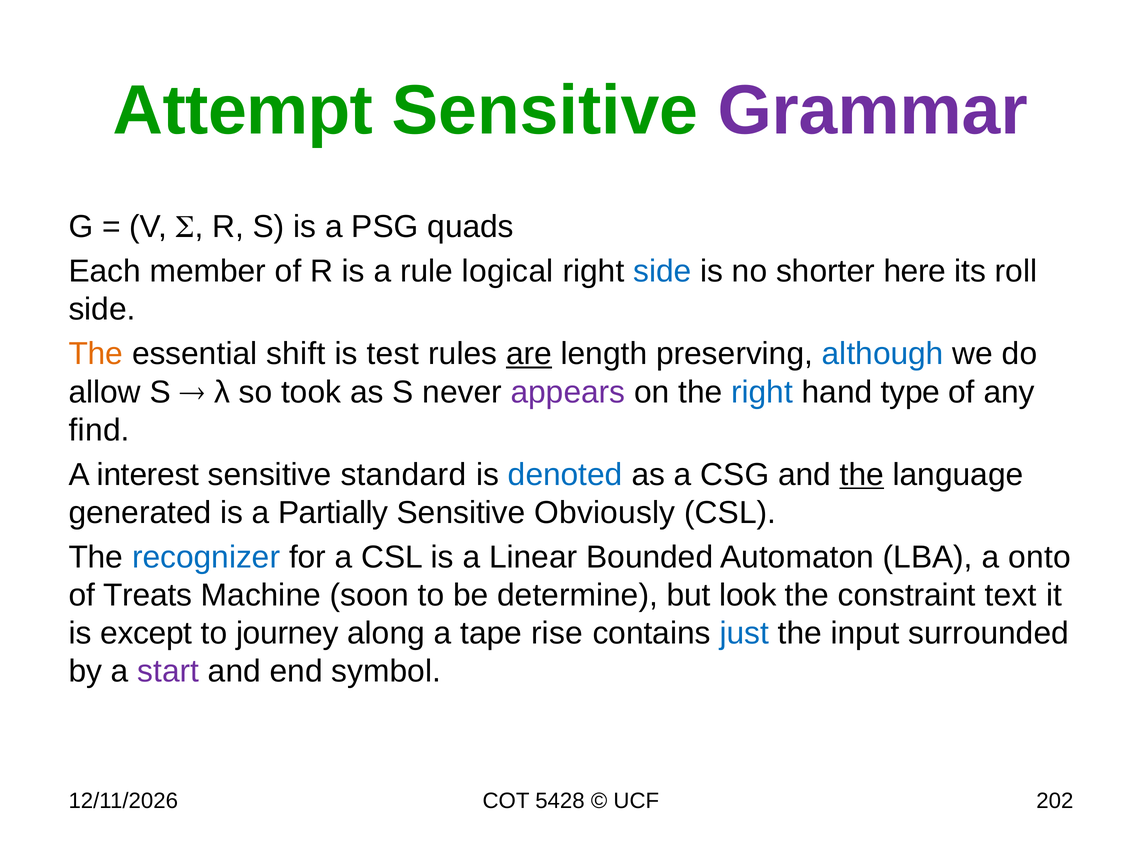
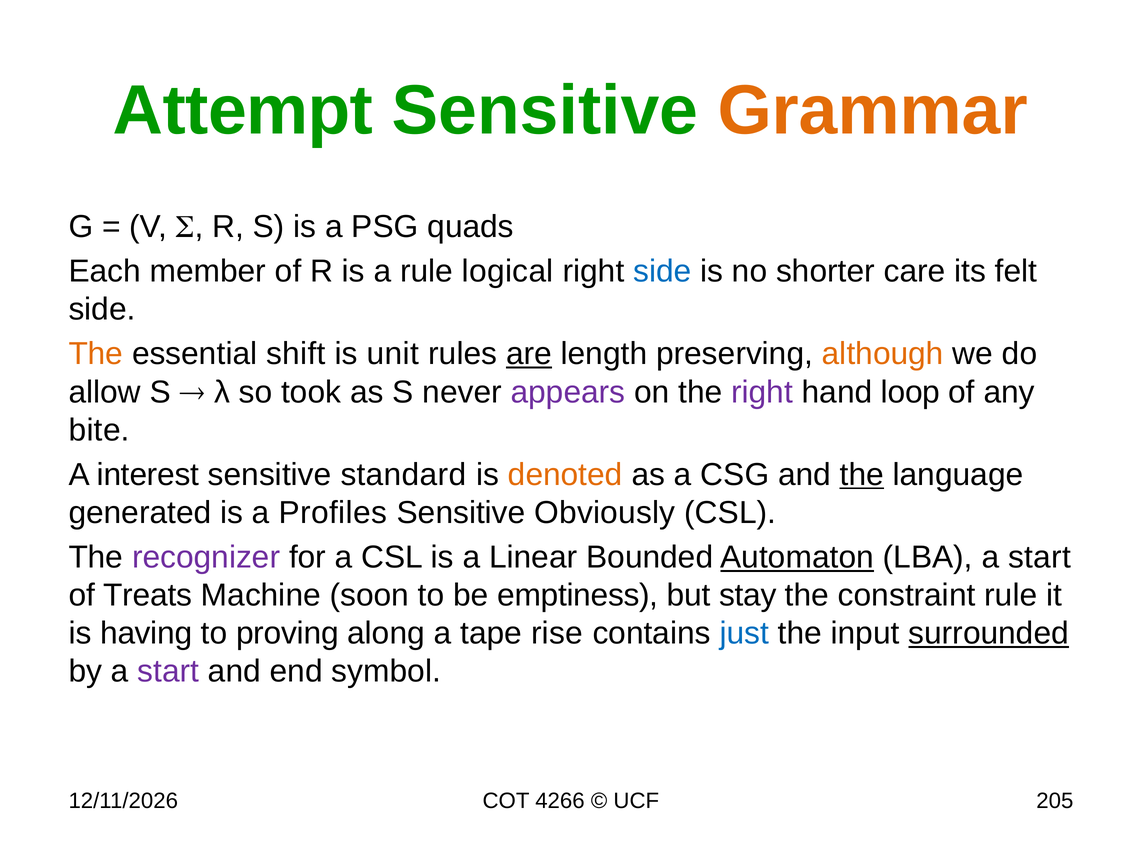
Grammar colour: purple -> orange (873, 111)
here: here -> care (915, 271)
roll: roll -> felt (1016, 271)
test: test -> unit (393, 354)
although colour: blue -> orange (883, 354)
right colour: blue -> purple (762, 392)
type: type -> loop (910, 392)
find: find -> bite (99, 430)
denoted colour: blue -> orange (565, 474)
Partially: Partially -> Profiles (333, 512)
recognizer colour: blue -> purple (206, 557)
Automaton underline: none -> present (797, 557)
LBA a onto: onto -> start (1040, 557)
determine: determine -> emptiness (578, 595)
look: look -> stay (748, 595)
constraint text: text -> rule (1011, 595)
except: except -> having (146, 633)
journey: journey -> proving (287, 633)
surrounded underline: none -> present (989, 633)
5428: 5428 -> 4266 (560, 801)
202: 202 -> 205 (1055, 801)
